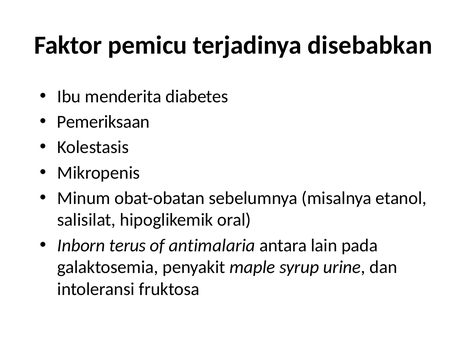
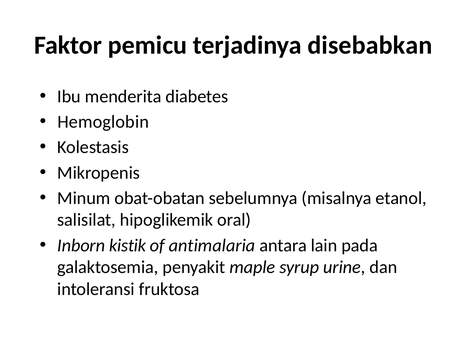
Pemeriksaan: Pemeriksaan -> Hemoglobin (103, 122)
terus: terus -> kistik (128, 245)
